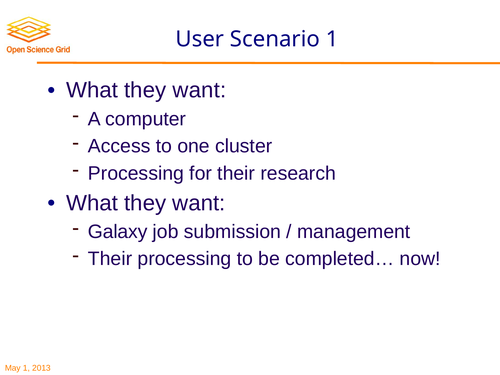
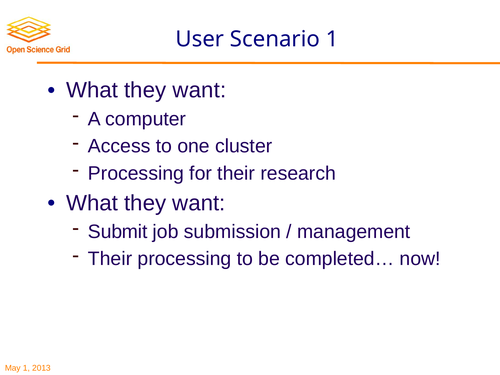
Galaxy: Galaxy -> Submit (118, 232)
